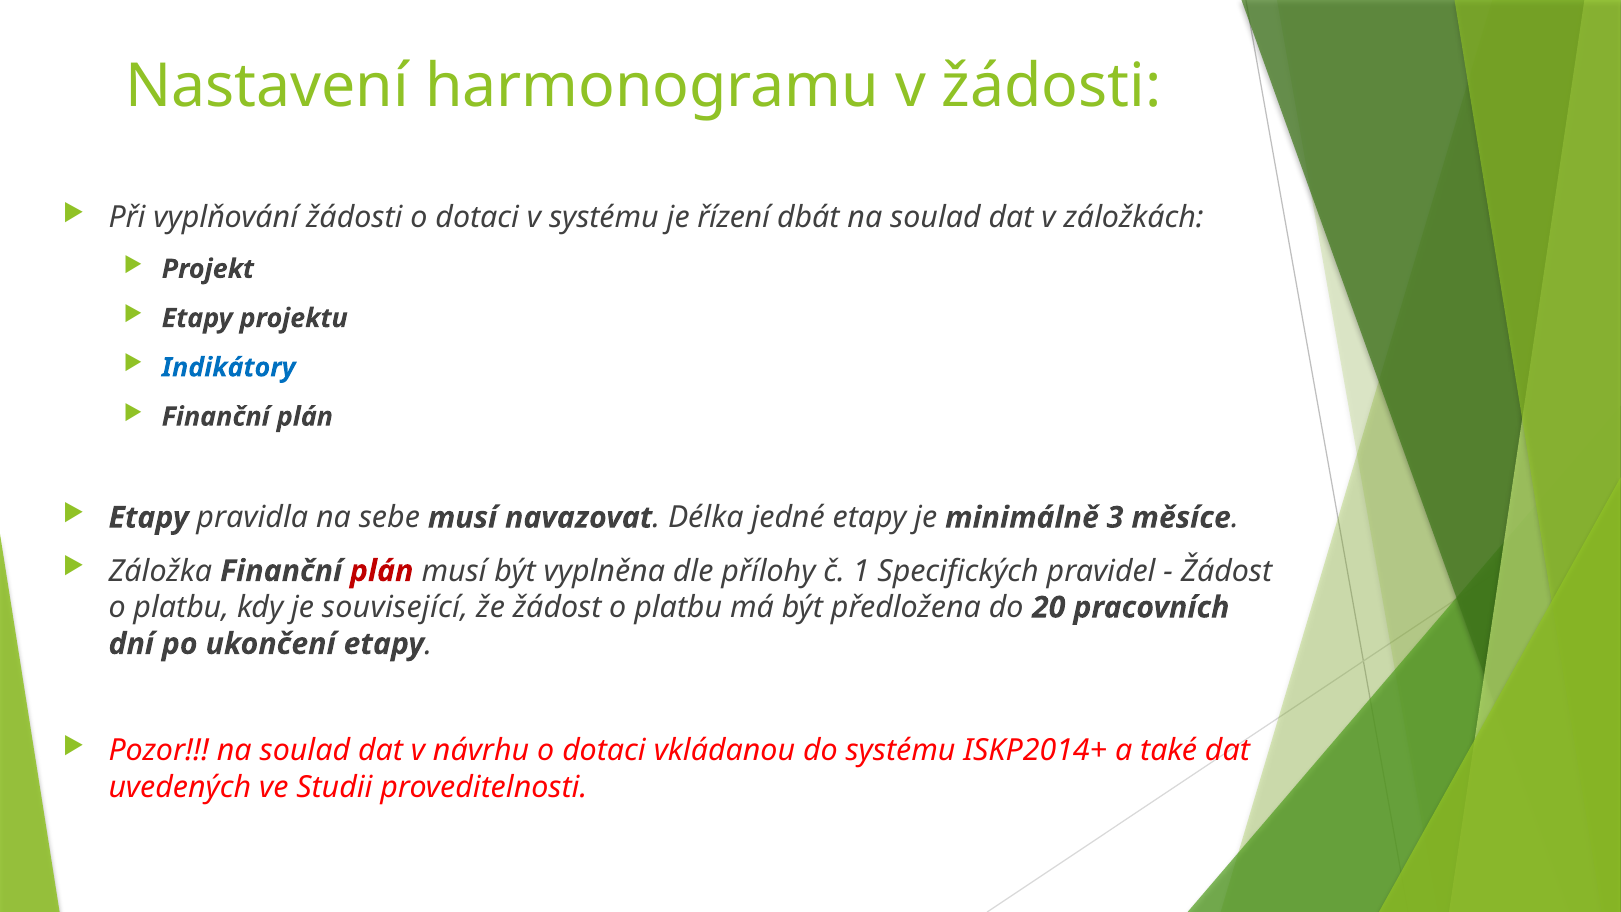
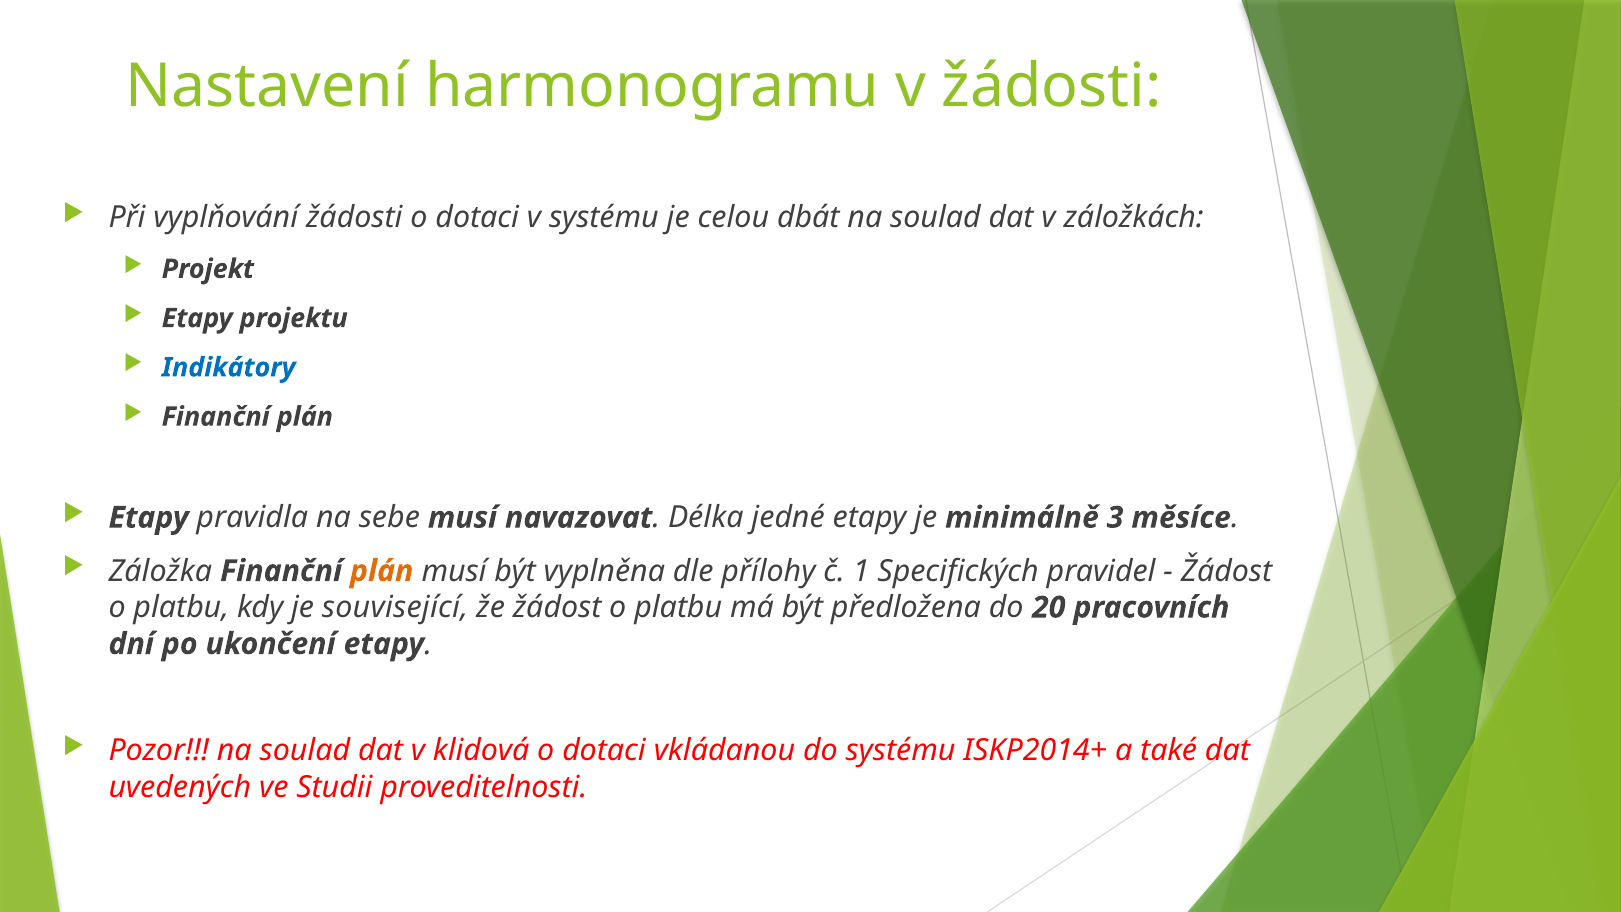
řízení: řízení -> celou (733, 218)
plán colour: red -> orange (382, 571)
návrhu: návrhu -> klidová (481, 751)
